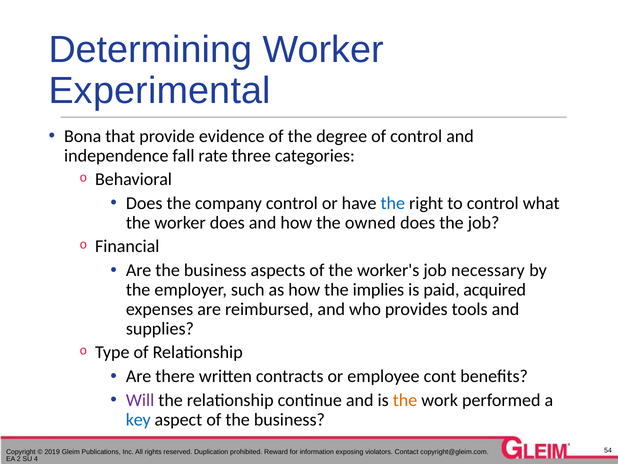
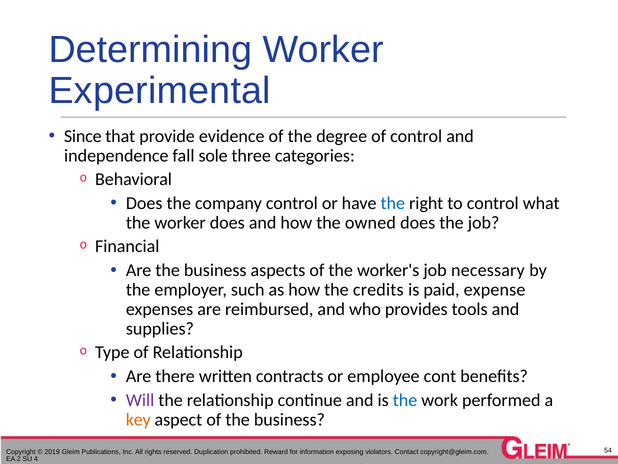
Bona: Bona -> Since (83, 136)
rate: rate -> sole (213, 156)
implies: implies -> credits (378, 289)
acquired: acquired -> expense (495, 289)
the colour: orange -> blue (405, 400)
key colour: blue -> orange (138, 419)
